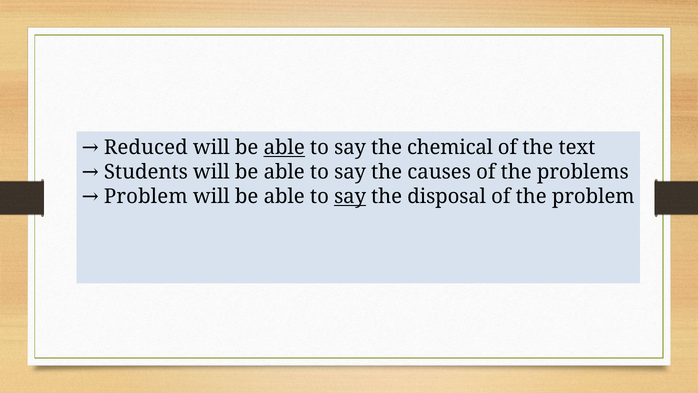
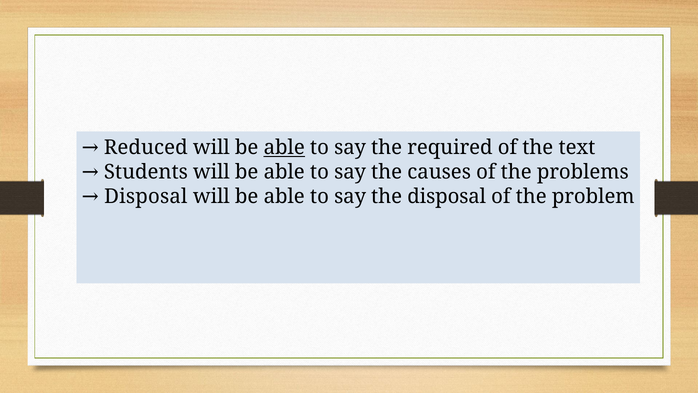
chemical: chemical -> required (450, 148)
Problem: Problem -> Disposal (146, 196)
say underline: present -> none (350, 196)
